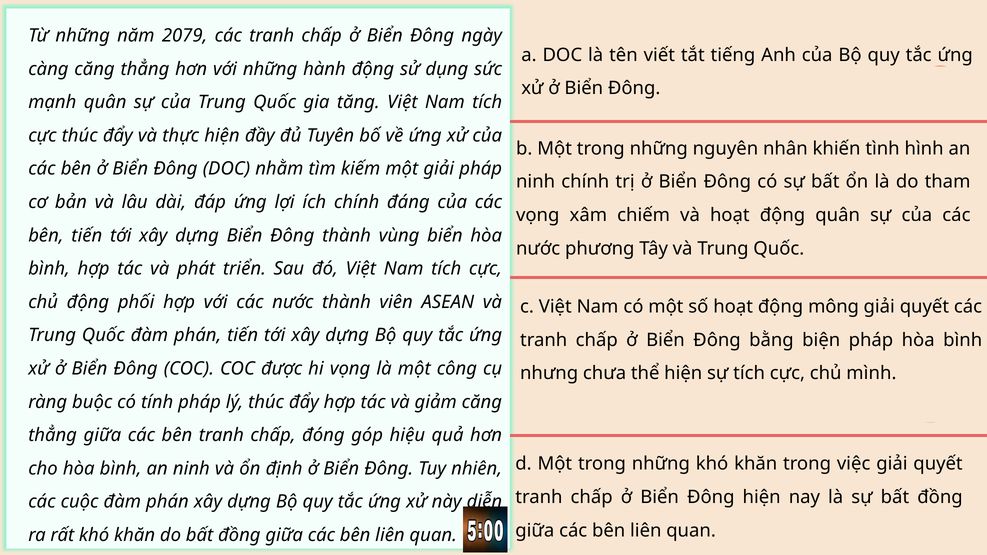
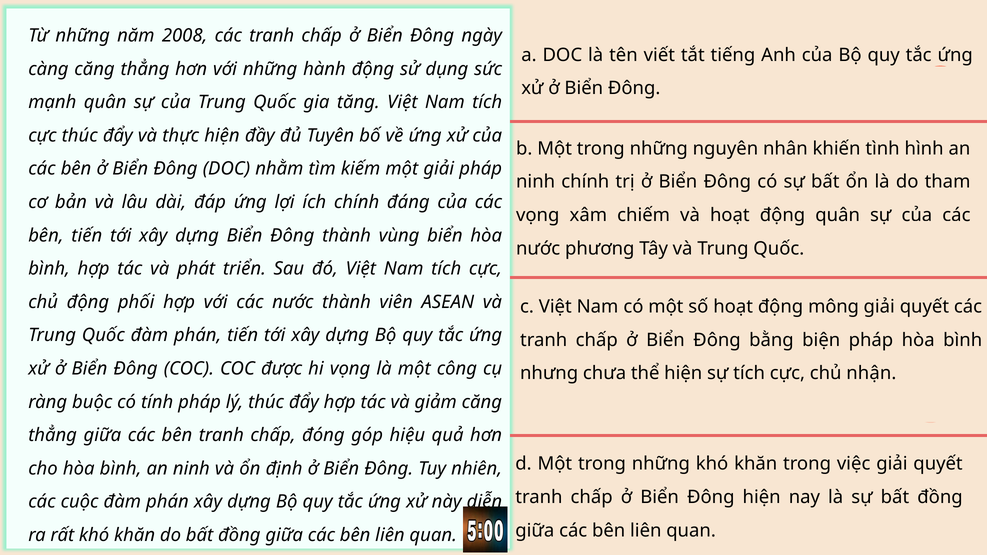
2079: 2079 -> 2008 (185, 36)
mình: mình -> nhận (871, 373)
